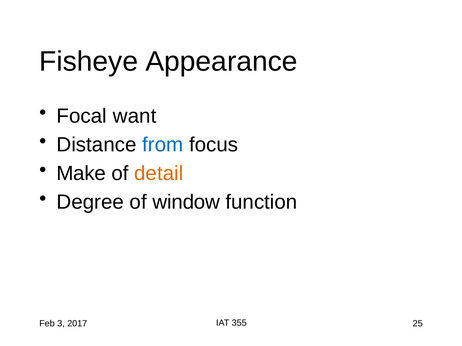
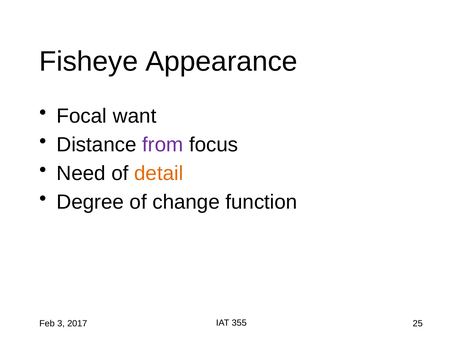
from colour: blue -> purple (163, 145)
Make: Make -> Need (81, 174)
window: window -> change (186, 202)
